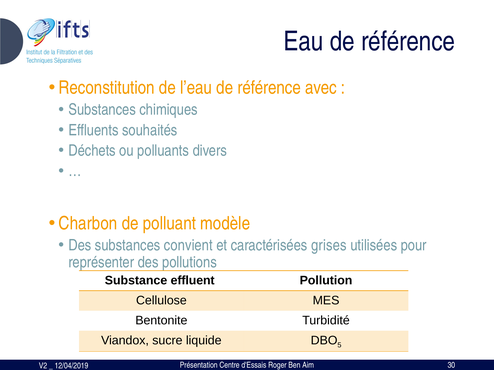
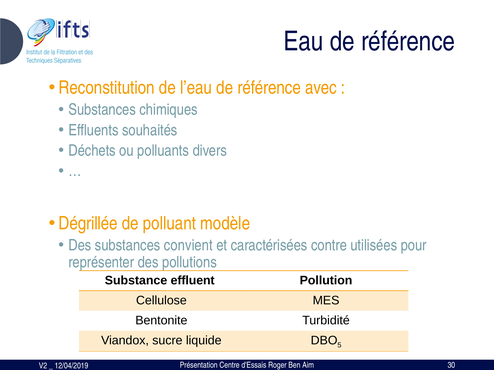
Charbon: Charbon -> Dégrillée (88, 224)
grises: grises -> contre (329, 246)
